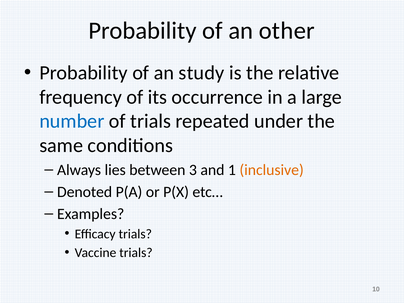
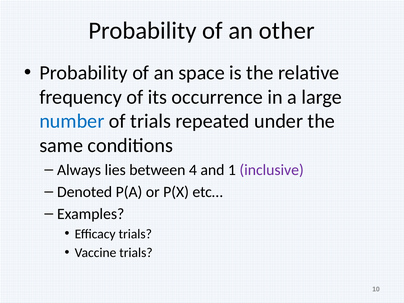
study: study -> space (202, 73)
3: 3 -> 4 (193, 170)
inclusive colour: orange -> purple (272, 170)
